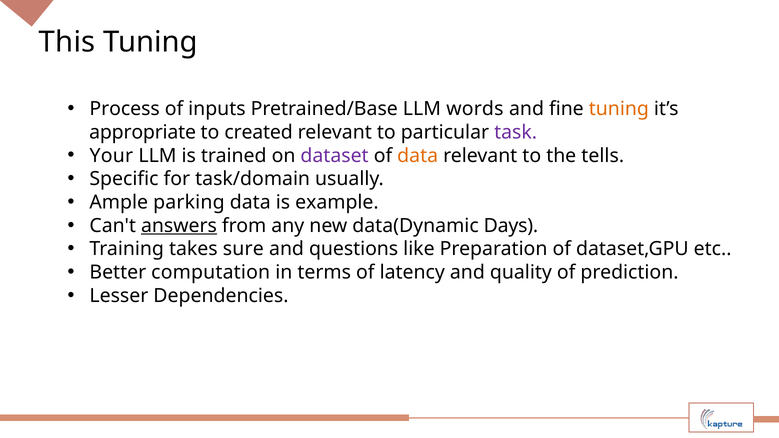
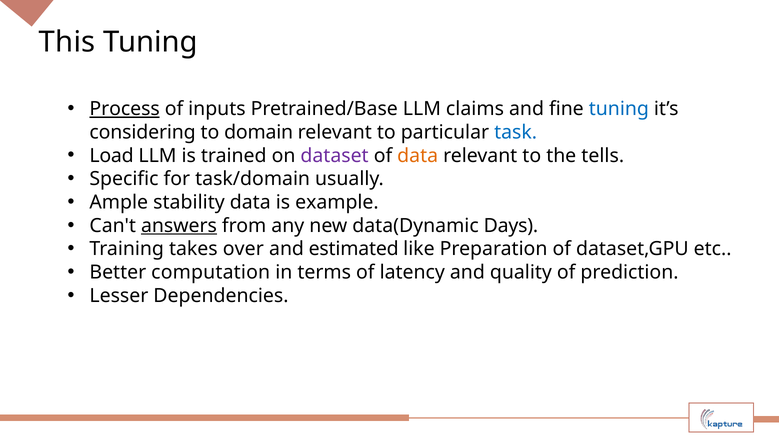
Process underline: none -> present (125, 109)
words: words -> claims (475, 109)
tuning colour: orange -> blue (619, 109)
appropriate: appropriate -> considering (143, 132)
created: created -> domain (259, 132)
task colour: purple -> blue (516, 132)
Your: Your -> Load (112, 156)
parking: parking -> stability (189, 202)
sure: sure -> over (243, 249)
questions: questions -> estimated (354, 249)
